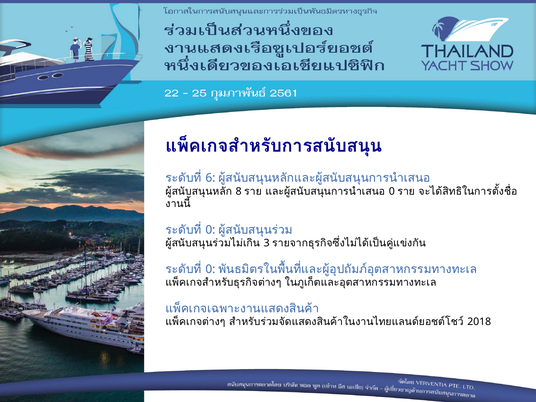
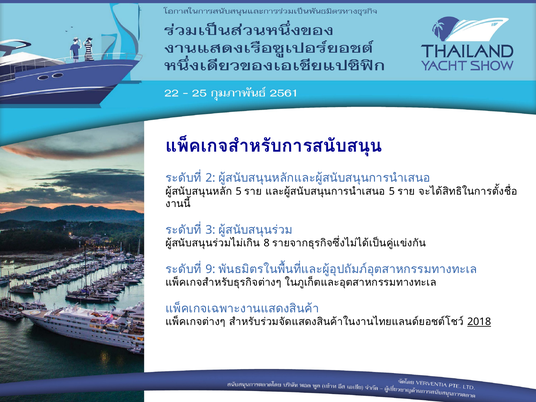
6: 6 -> 2 (210, 178)
8: 8 -> 5 (239, 191)
0: 0 -> 5 (392, 191)
0: 0 -> 3 (210, 230)
3: 3 -> 8 (267, 243)
0: 0 -> 9 (210, 269)
2018 underline: none -> present (479, 322)
